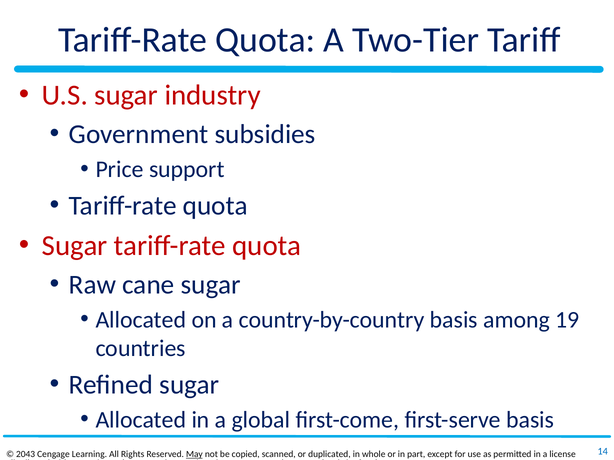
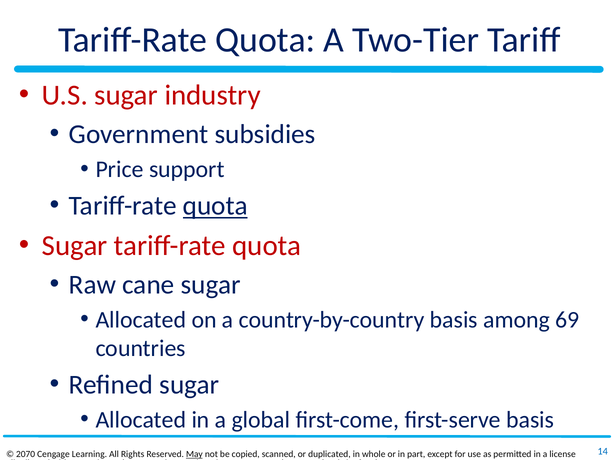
quota underline: none -> present (215, 206)
19: 19 -> 69 (567, 320)
2043: 2043 -> 2070 (26, 455)
